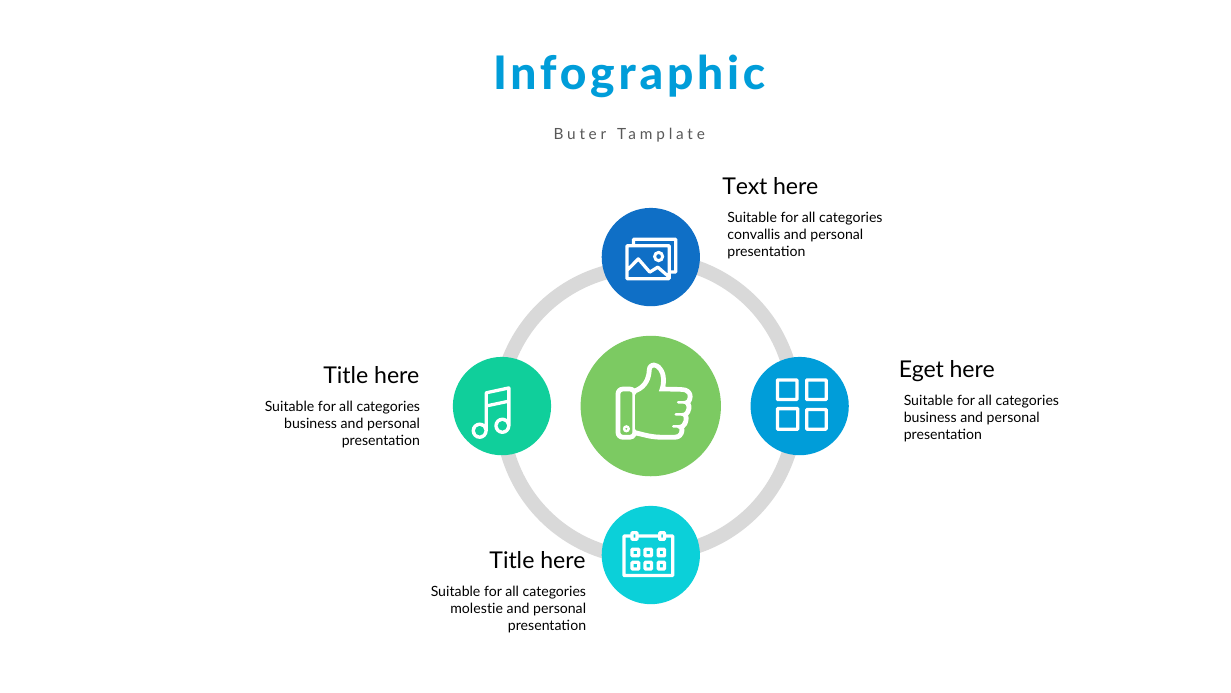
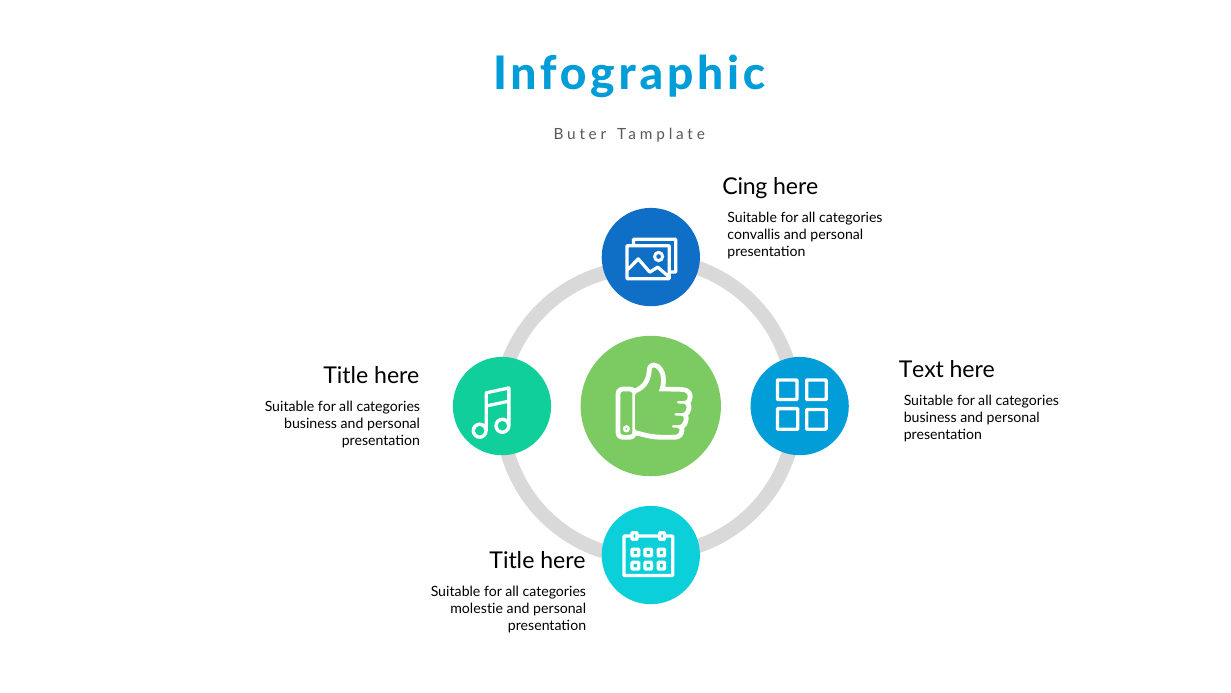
Text: Text -> Cing (745, 186)
Eget: Eget -> Text (921, 369)
